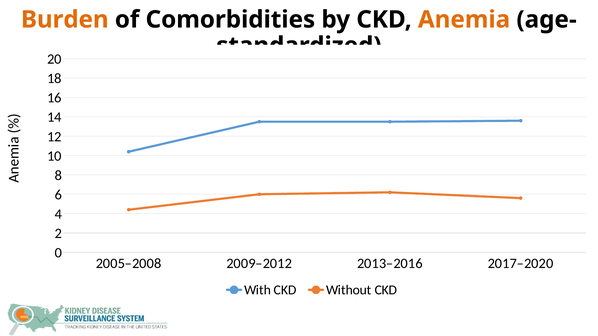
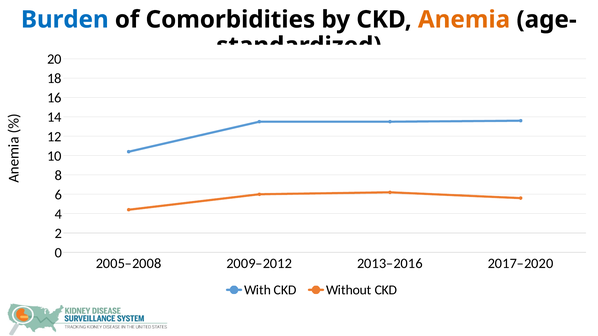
Burden colour: orange -> blue (65, 20)
